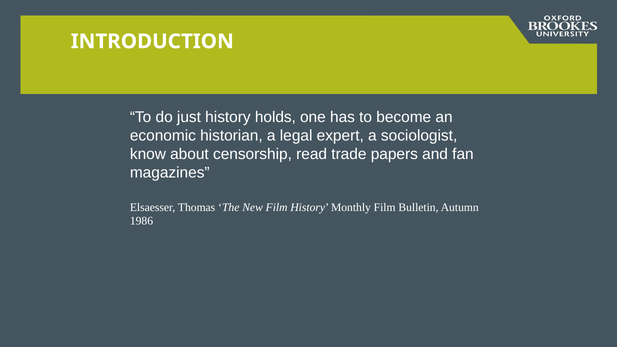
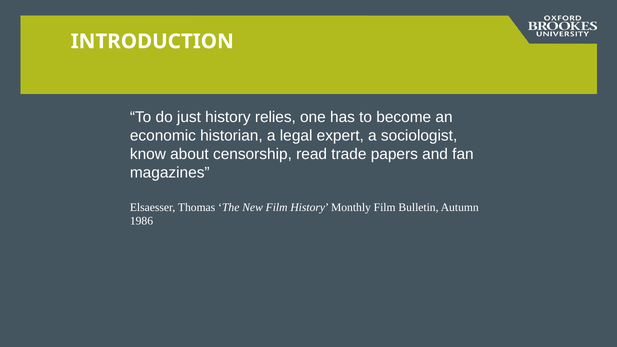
holds: holds -> relies (275, 117)
